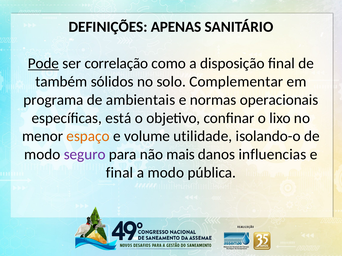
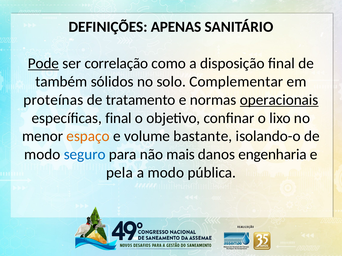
programa: programa -> proteínas (53, 100)
ambientais: ambientais -> tratamento (141, 100)
operacionais underline: none -> present (279, 100)
específicas está: está -> final (118, 118)
utilidade: utilidade -> bastante (203, 136)
seguro colour: purple -> blue (85, 155)
influencias: influencias -> engenharia (273, 155)
final: final -> pela (119, 173)
